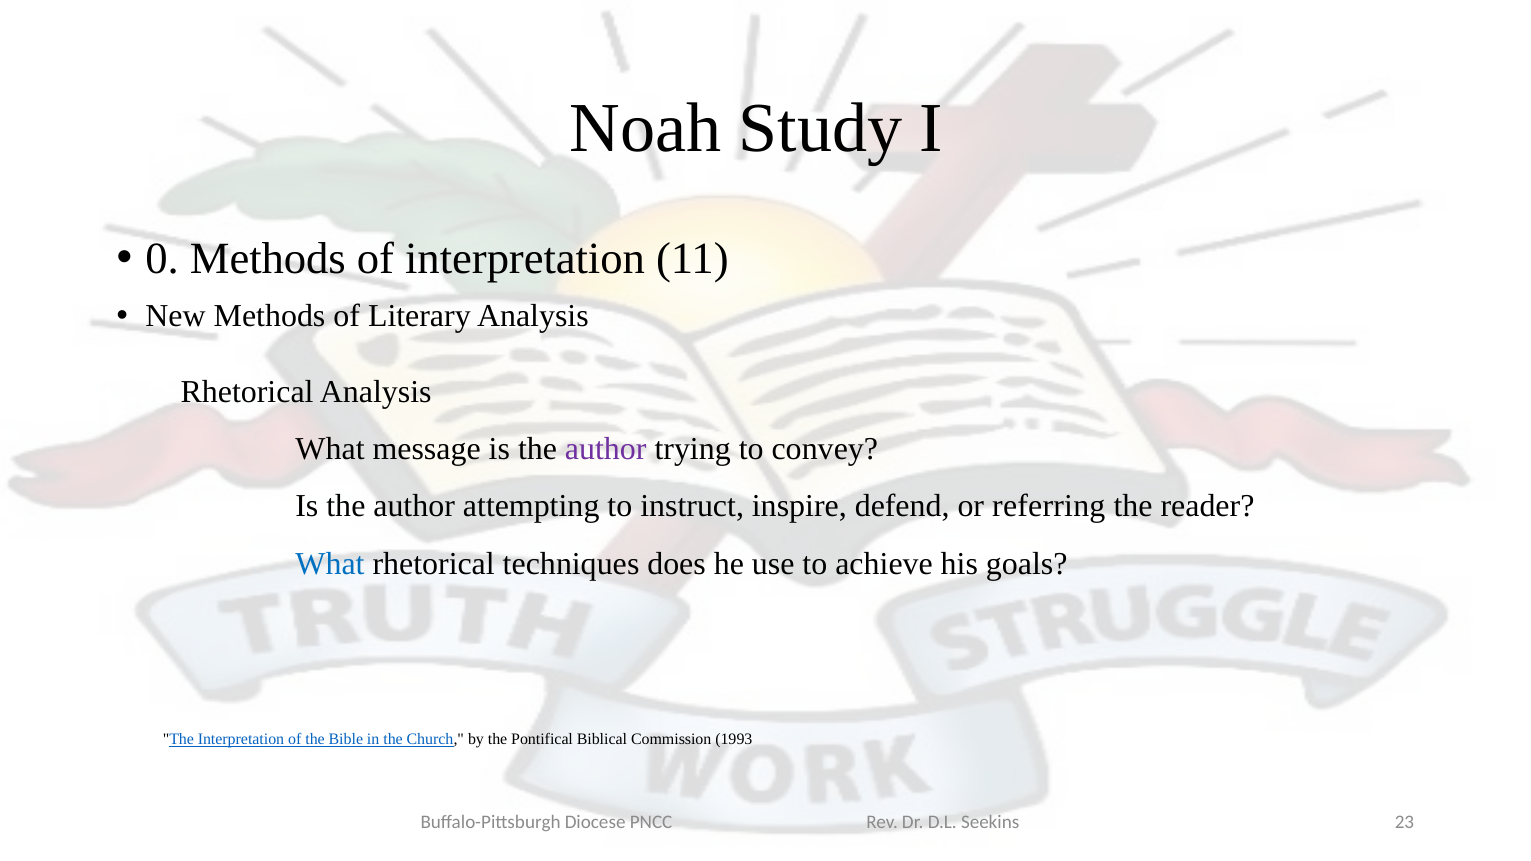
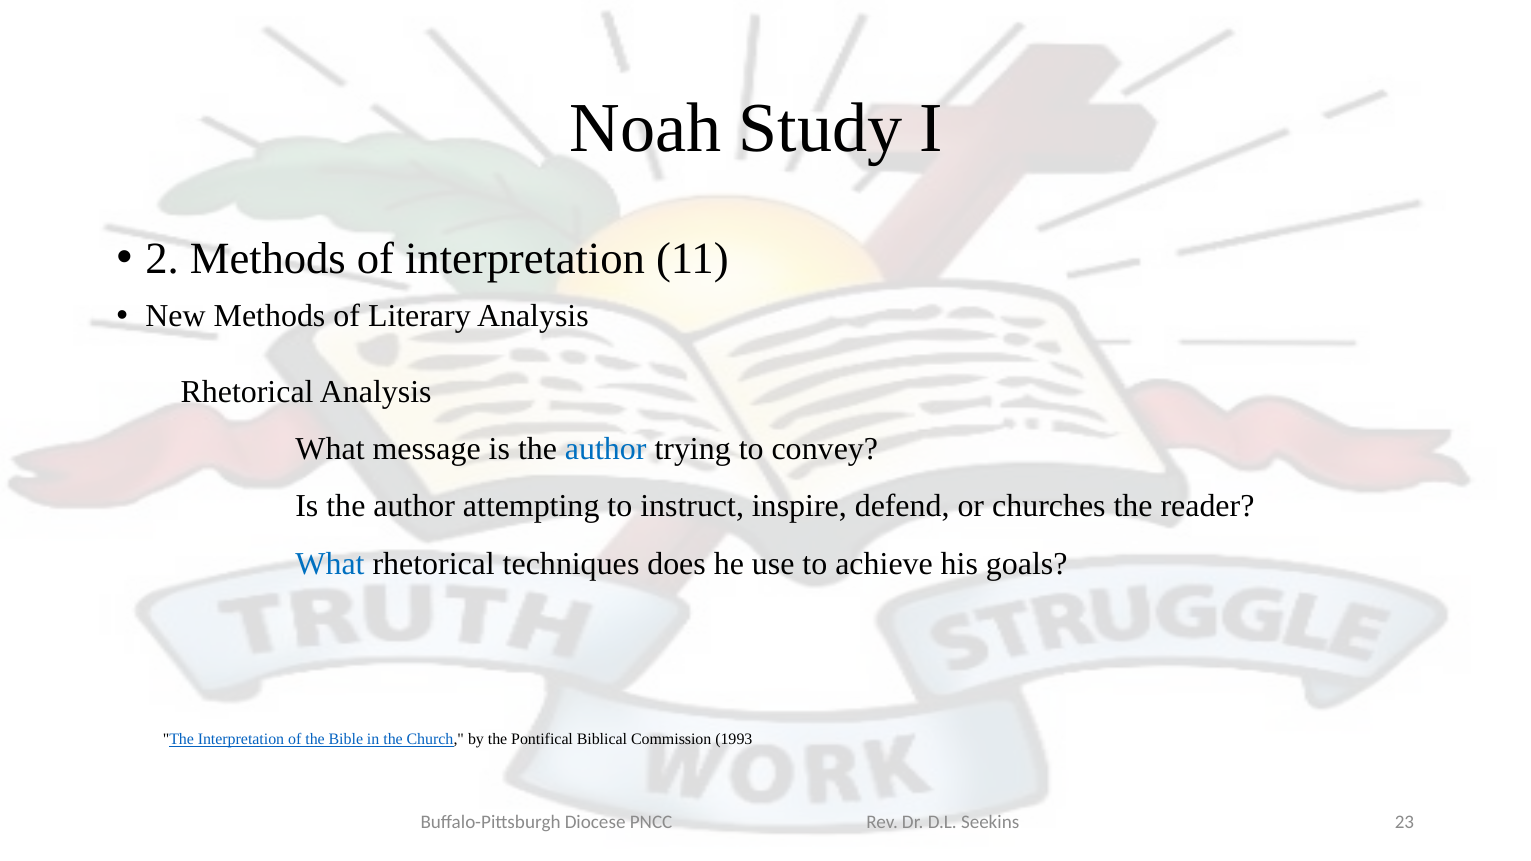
0: 0 -> 2 (162, 259)
author colour: purple -> blue (606, 449)
referring: referring -> churches (1049, 507)
